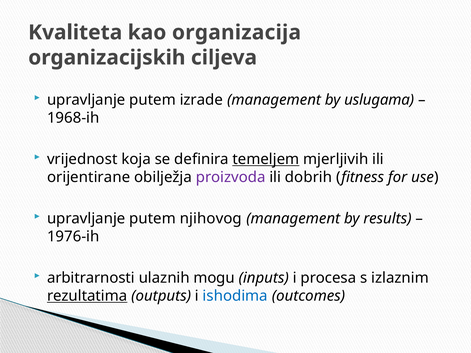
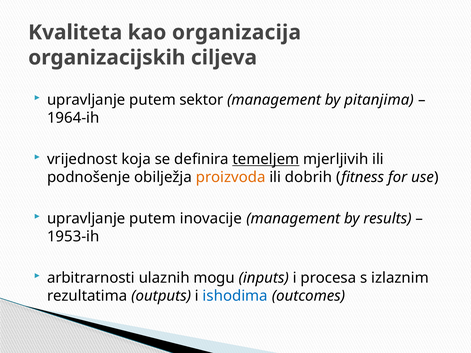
izrade: izrade -> sektor (201, 100)
uslugama: uslugama -> pitanjima (379, 100)
1968-ih: 1968-ih -> 1964-ih (73, 118)
orijentirane: orijentirane -> podnošenje (89, 177)
proizvoda colour: purple -> orange (231, 177)
njihovog: njihovog -> inovacije (211, 219)
1976-ih: 1976-ih -> 1953-ih (73, 237)
rezultatima underline: present -> none (87, 296)
